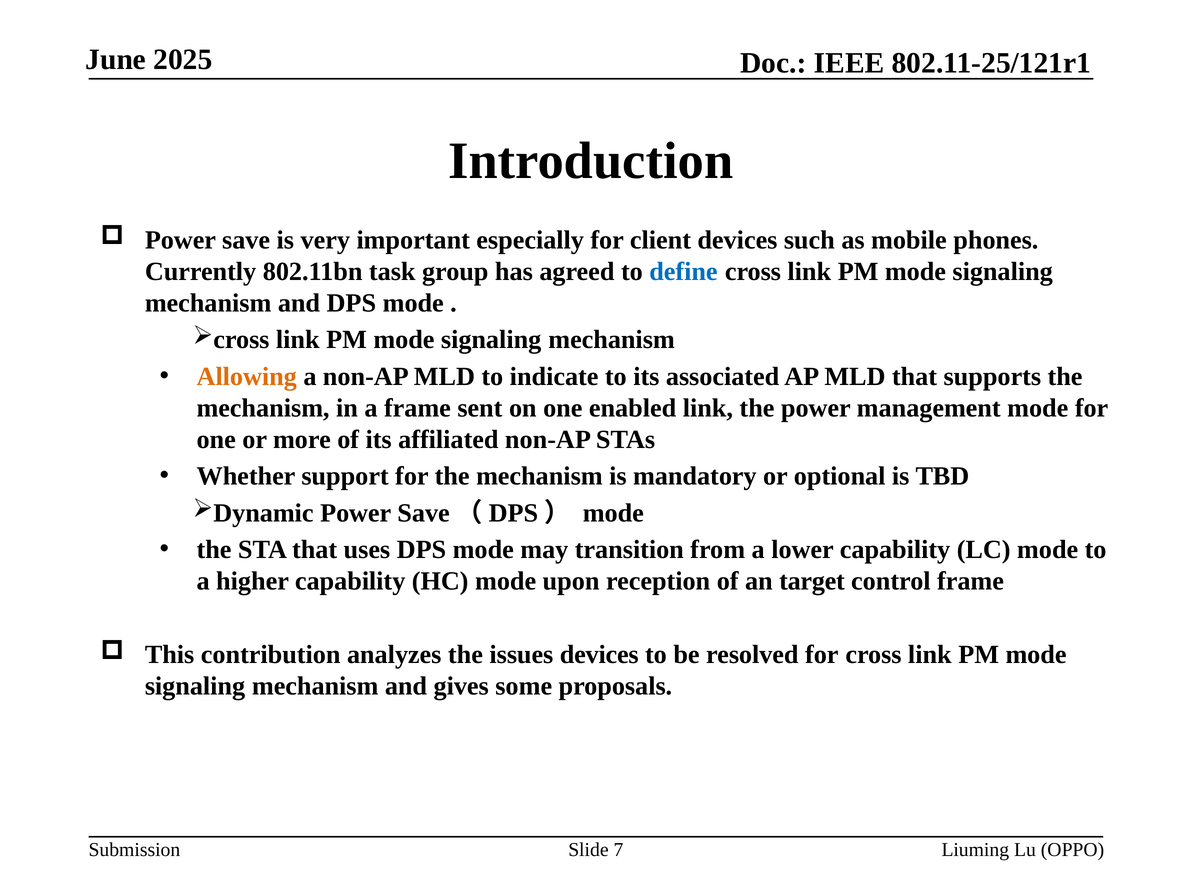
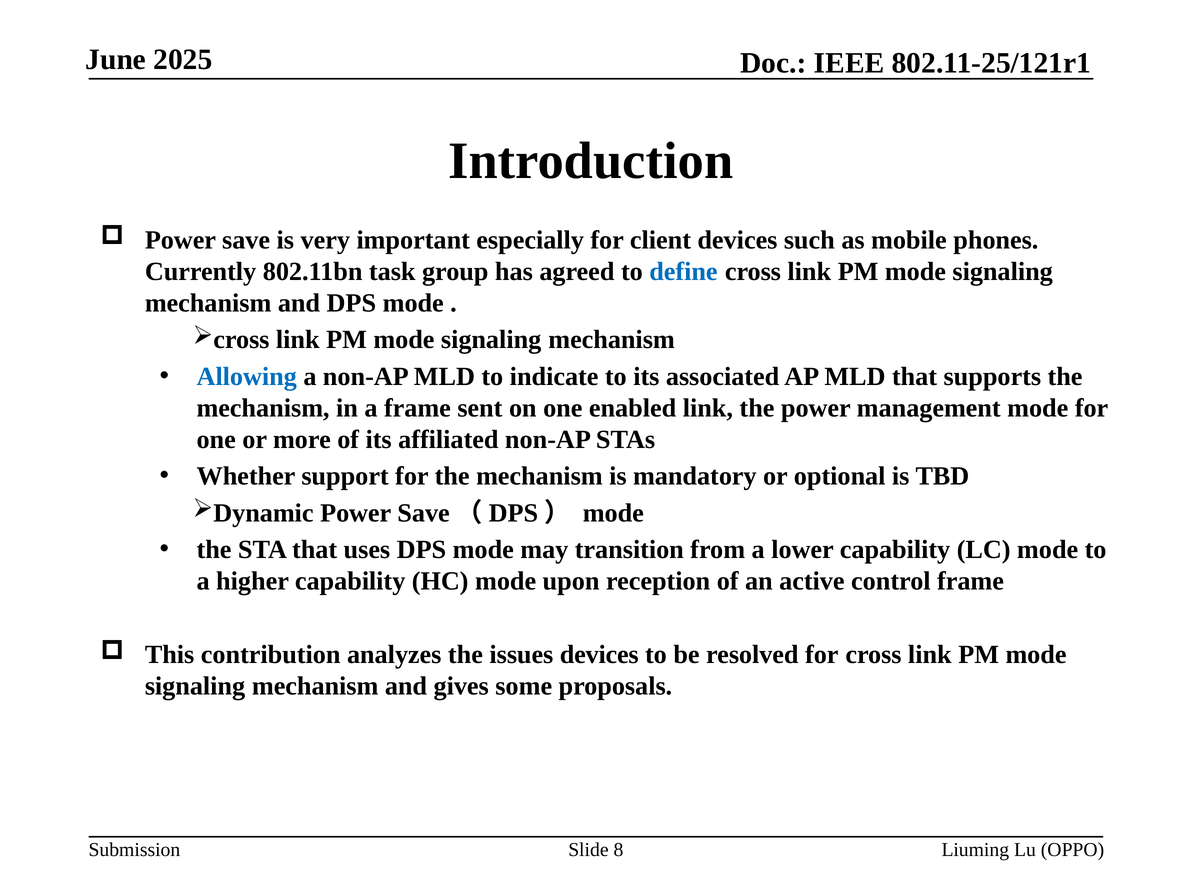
Allowing colour: orange -> blue (247, 377)
target: target -> active (812, 582)
7: 7 -> 8 (619, 850)
